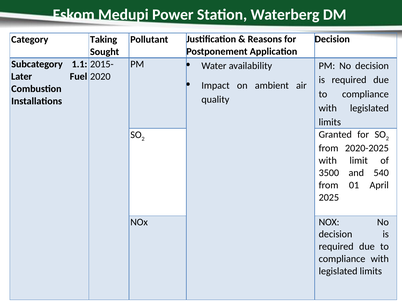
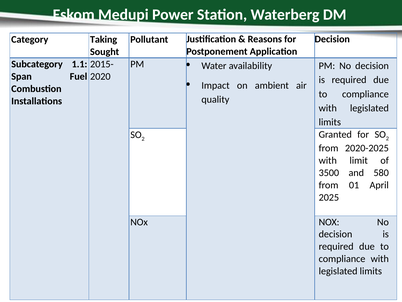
Later: Later -> Span (22, 76)
540: 540 -> 580 (381, 173)
